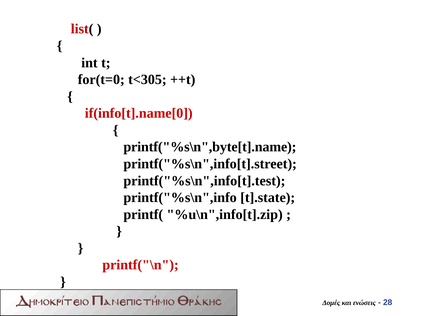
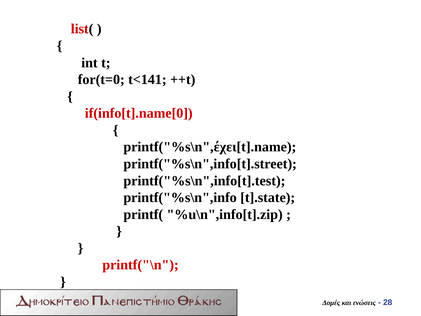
t<305: t<305 -> t<141 (147, 80)
printf("%s\n",byte[t].name: printf("%s\n",byte[t].name -> printf("%s\n",έχει[t].name (210, 147)
